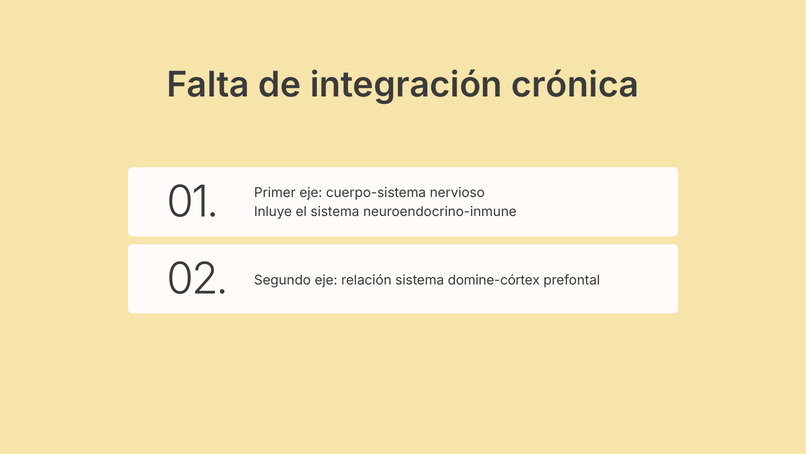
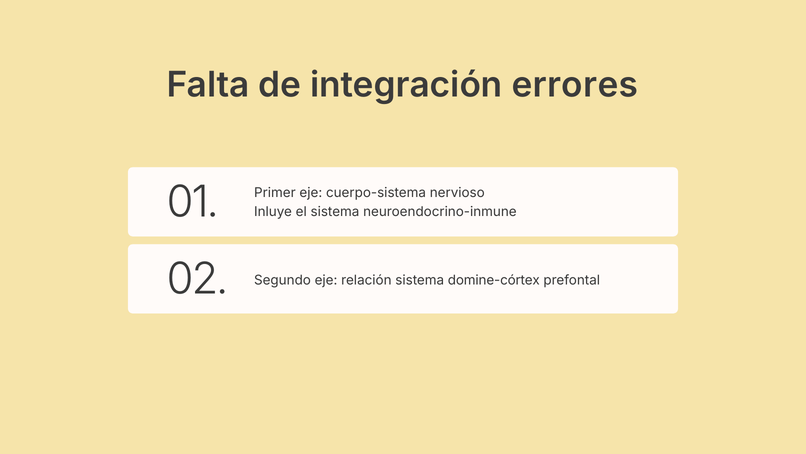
crónica: crónica -> errores (575, 85)
